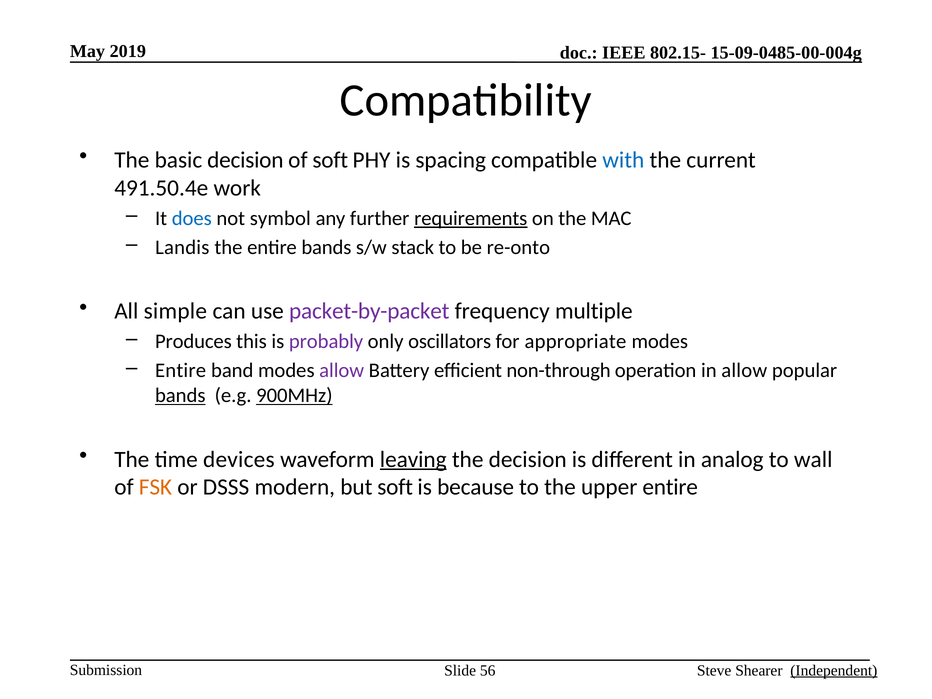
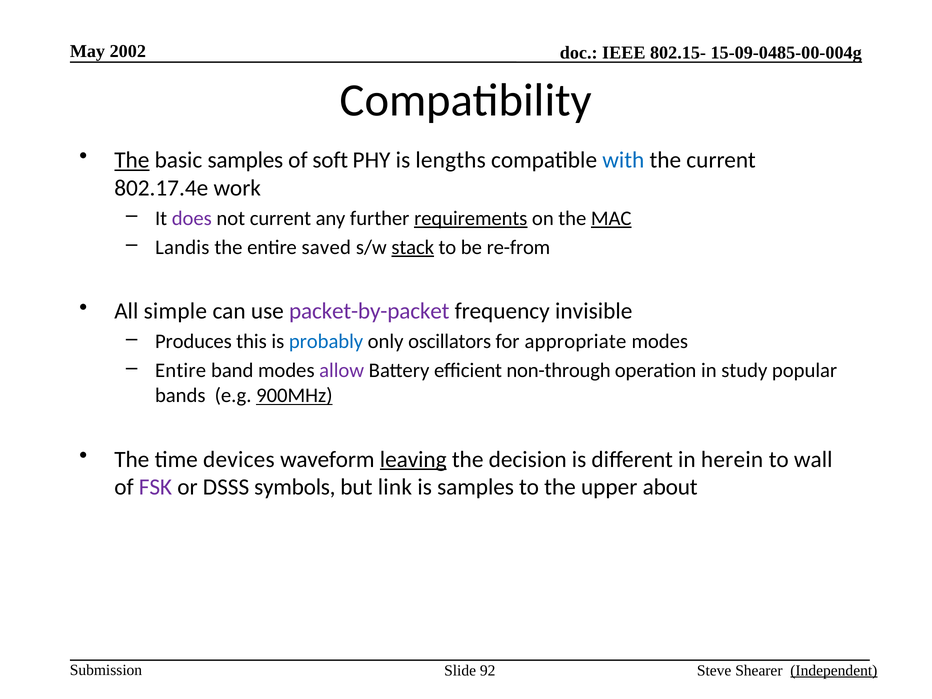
2019: 2019 -> 2002 (128, 51)
The underline: none -> present (132, 160)
basic decision: decision -> samples (245, 160)
spacing: spacing -> lengths (451, 160)
491.50.4e: 491.50.4e -> 802.17.4e (161, 188)
does colour: blue -> purple (192, 218)
not symbol: symbol -> current (280, 218)
MAC underline: none -> present (611, 218)
entire bands: bands -> saved (326, 247)
stack underline: none -> present (413, 247)
re-onto: re-onto -> re-from (518, 247)
multiple: multiple -> invisible (594, 311)
probably colour: purple -> blue (326, 342)
in allow: allow -> study (744, 371)
bands underline: present -> none (180, 395)
analog: analog -> herein (732, 459)
FSK colour: orange -> purple (155, 487)
modern: modern -> symbols (295, 487)
but soft: soft -> link (395, 487)
is because: because -> samples (476, 487)
upper entire: entire -> about (670, 487)
56: 56 -> 92 (488, 670)
